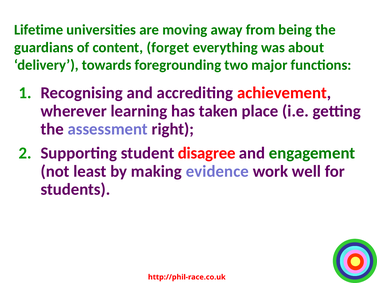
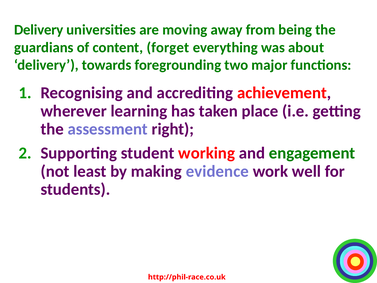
Lifetime: Lifetime -> Delivery (39, 30)
disagree: disagree -> working (207, 153)
